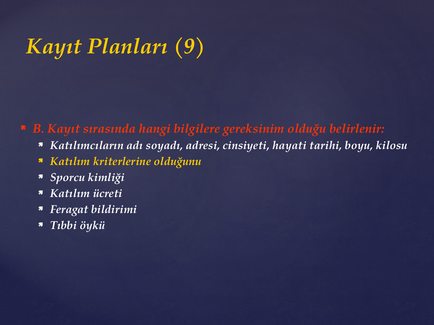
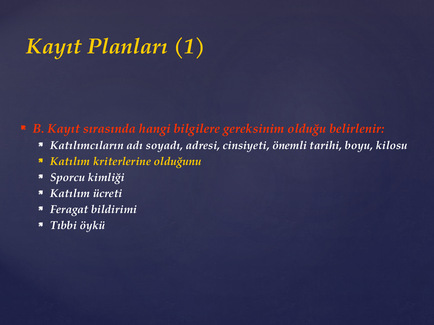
9: 9 -> 1 (189, 47)
hayati: hayati -> önemli (290, 146)
